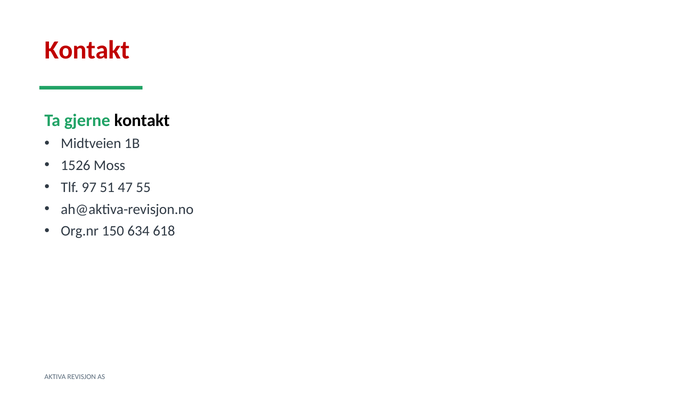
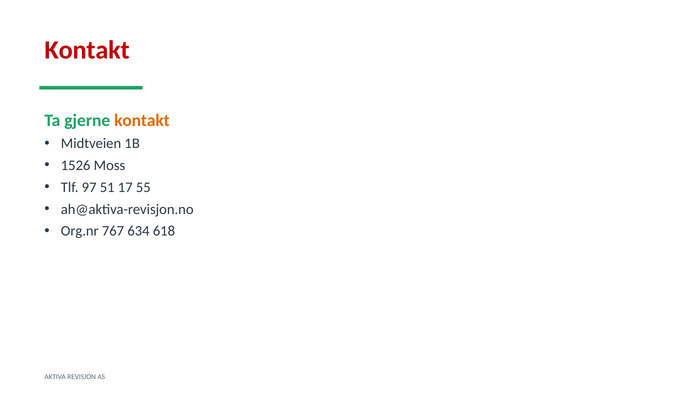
kontakt colour: black -> orange (142, 120)
47: 47 -> 17 (125, 187)
150: 150 -> 767 (113, 231)
